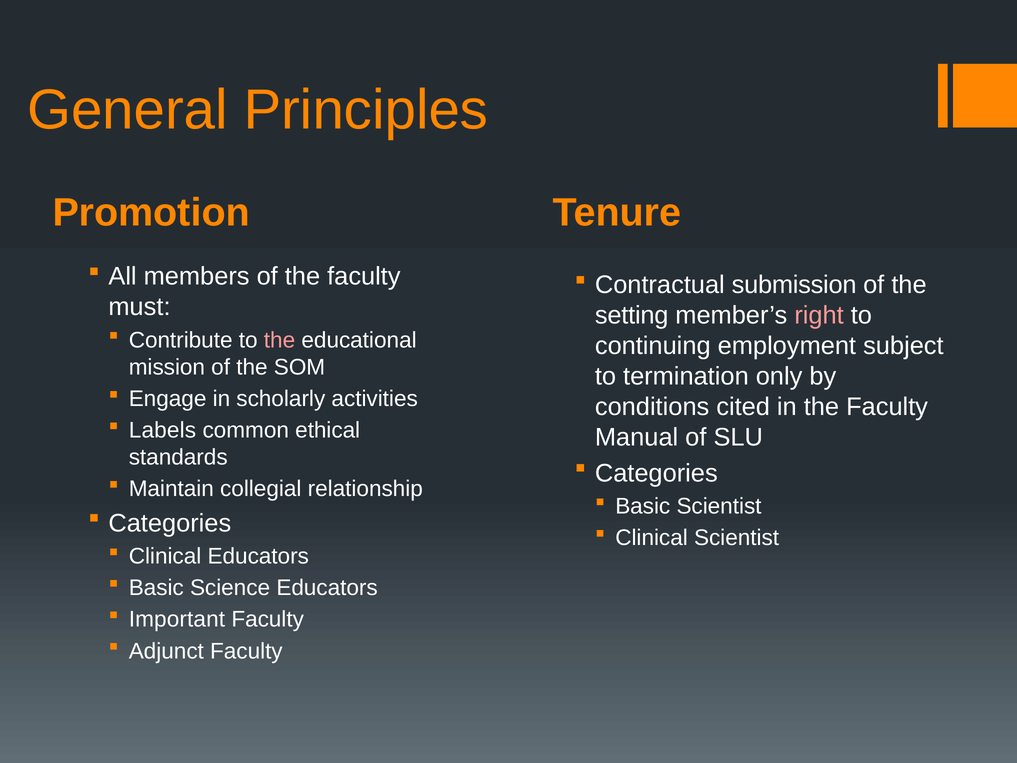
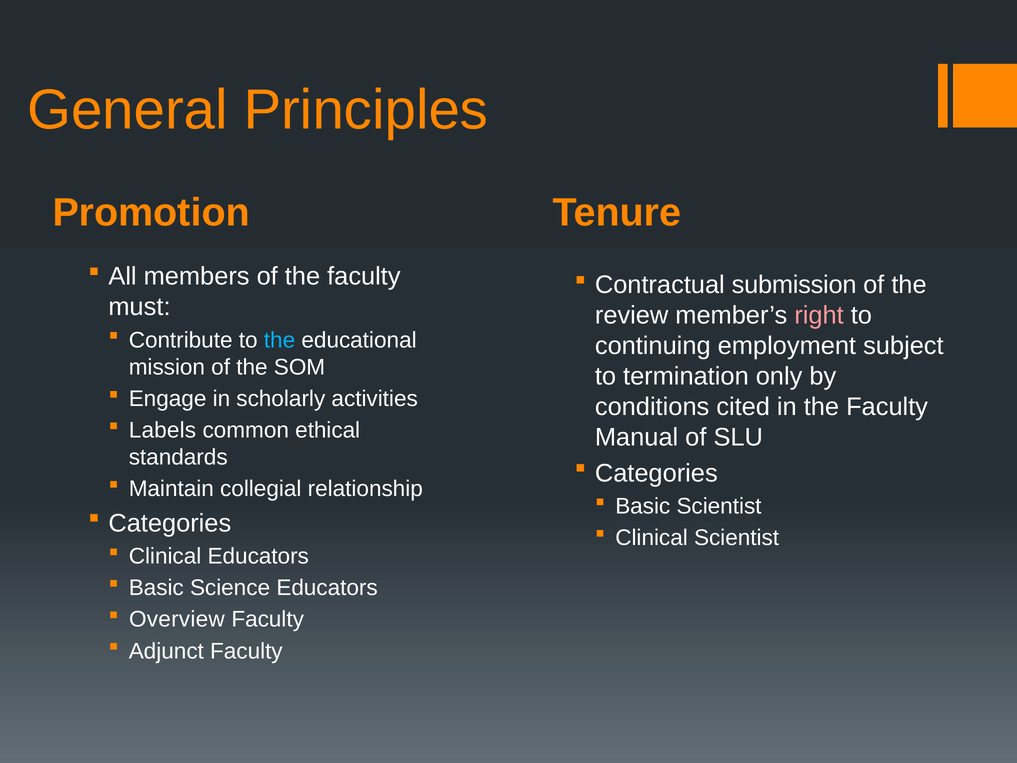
setting: setting -> review (632, 315)
the colour: pink -> light blue (280, 340)
Important: Important -> Overview (177, 619)
